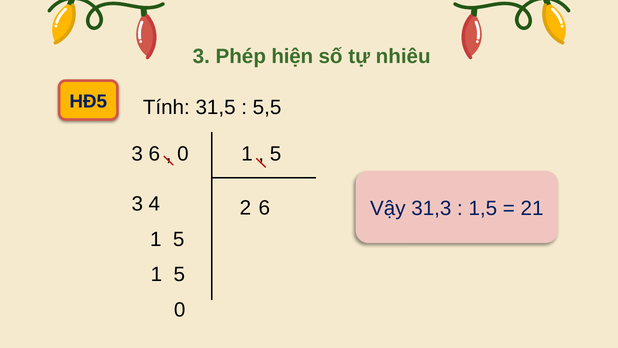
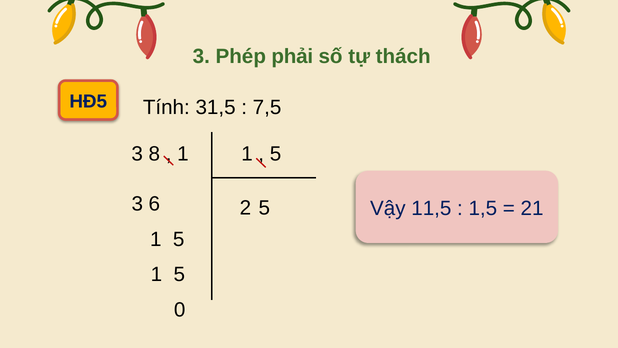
hiện: hiện -> phải (292, 56)
nhiêu: nhiêu -> thách (403, 56)
5,5: 5,5 -> 7,5 (267, 108)
3 6: 6 -> 8 (154, 154)
0: 0 -> 1 (183, 154)
4: 4 -> 6 (154, 204)
2 6: 6 -> 5 (264, 208)
31,3: 31,3 -> 11,5 (431, 208)
